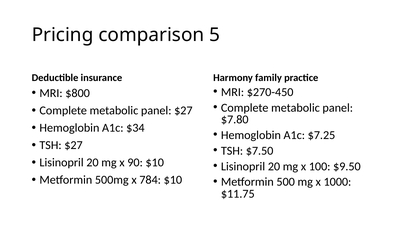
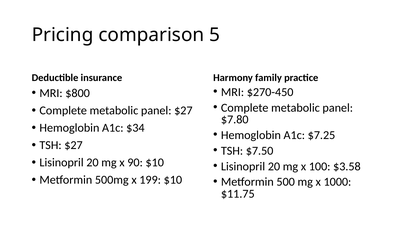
$9.50: $9.50 -> $3.58 (347, 167)
784: 784 -> 199 (150, 180)
